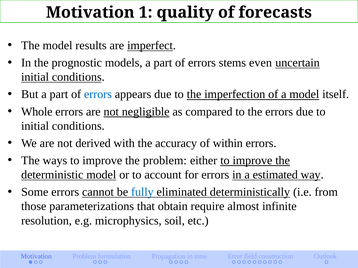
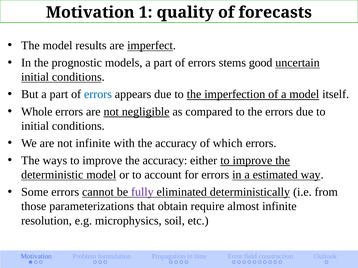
even: even -> good (261, 63)
not derived: derived -> infinite (93, 143)
within: within -> which (228, 143)
improve the problem: problem -> accuracy (165, 161)
fully colour: blue -> purple (142, 192)
